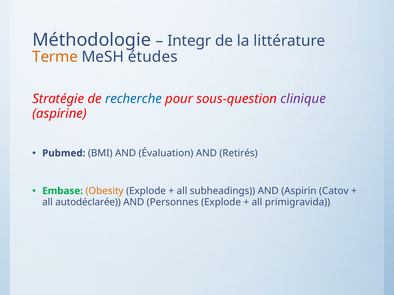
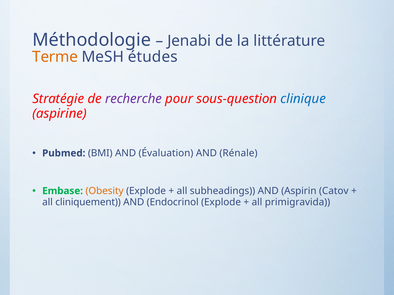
Integr: Integr -> Jenabi (189, 41)
recherche colour: blue -> purple (134, 99)
clinique colour: purple -> blue (303, 99)
Retirés: Retirés -> Rénale (238, 153)
autodéclarée: autodéclarée -> cliniquement (88, 202)
Personnes: Personnes -> Endocrinol (173, 202)
